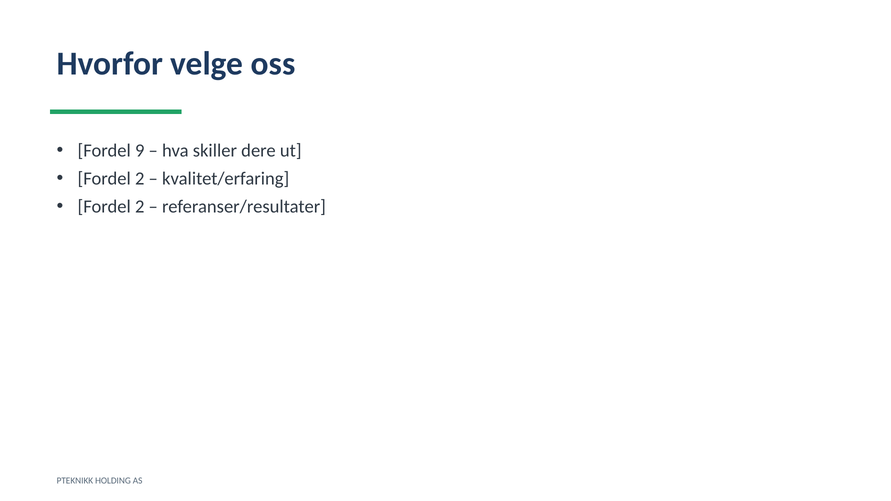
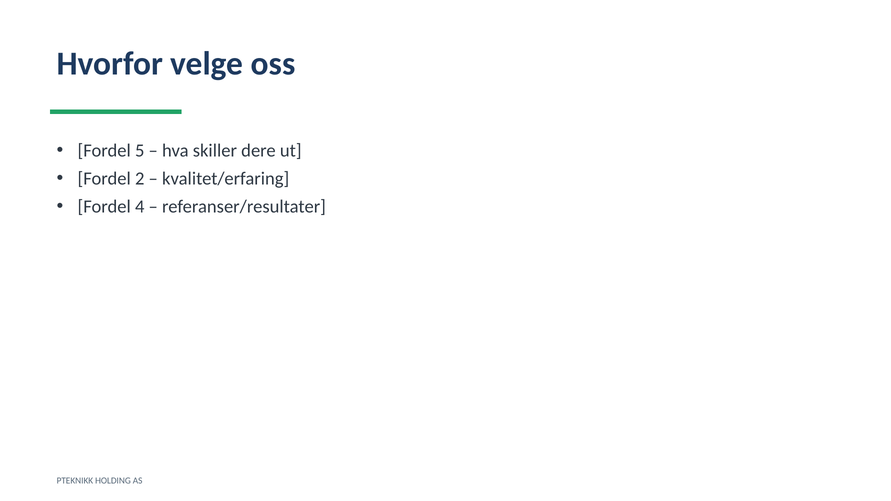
9: 9 -> 5 (140, 151)
2: 2 -> 4 (140, 207)
